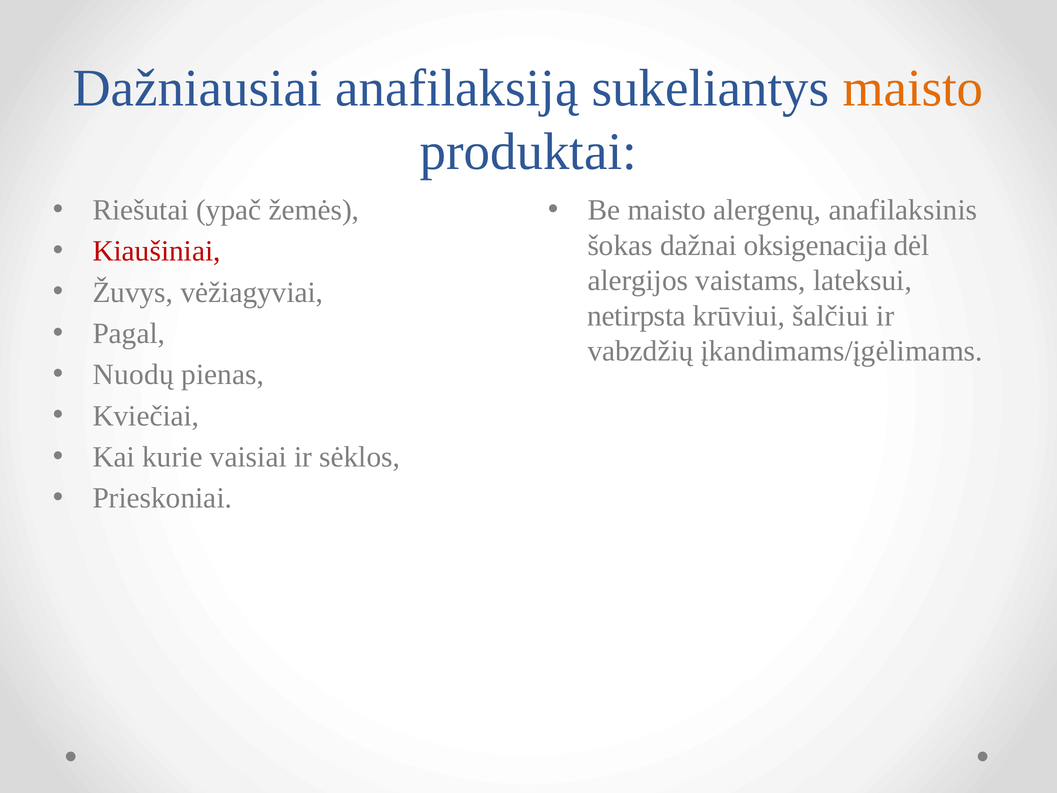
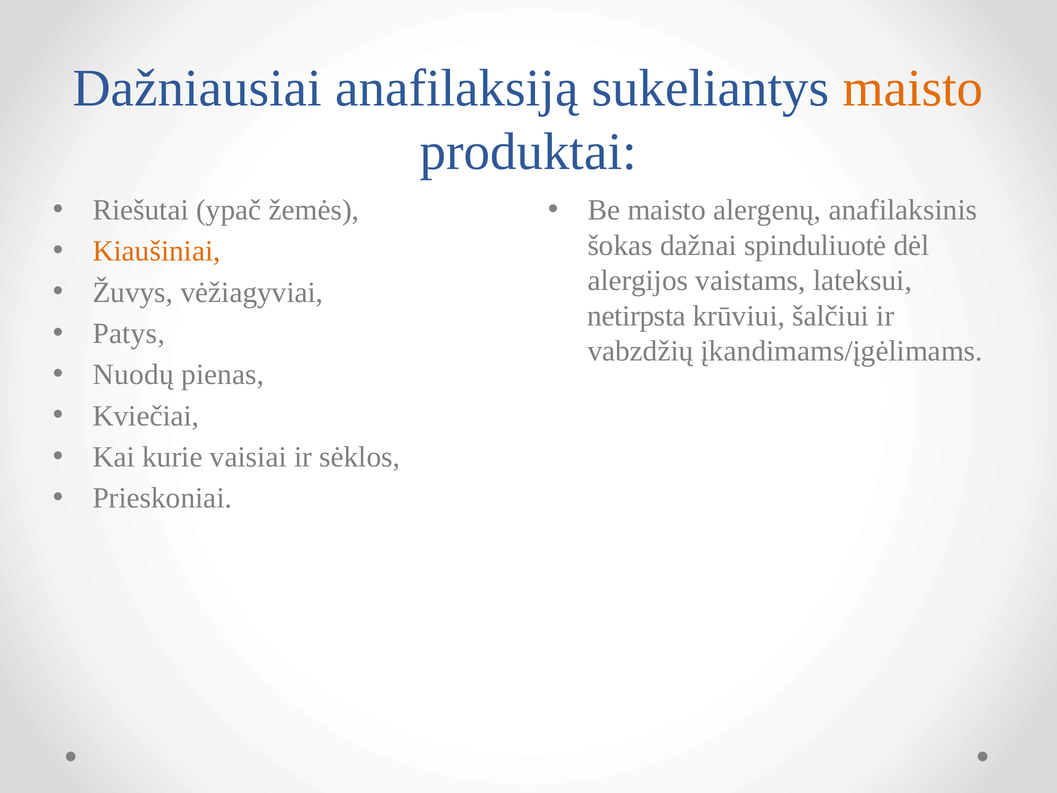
oksigenacija: oksigenacija -> spinduliuotė (815, 245)
Kiaušiniai colour: red -> orange (157, 251)
Pagal: Pagal -> Patys (129, 333)
